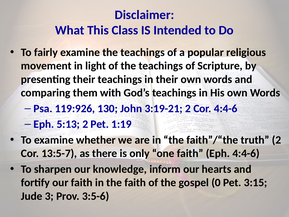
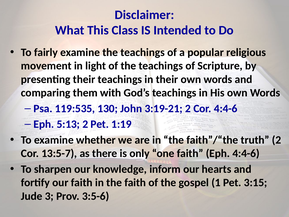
119:926: 119:926 -> 119:535 (75, 108)
0: 0 -> 1 (216, 182)
